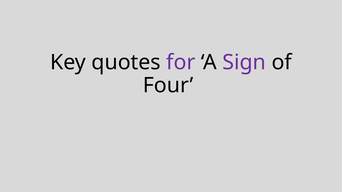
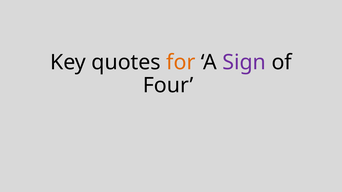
for colour: purple -> orange (181, 62)
